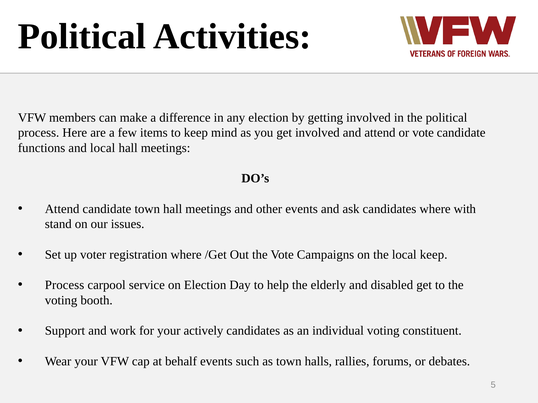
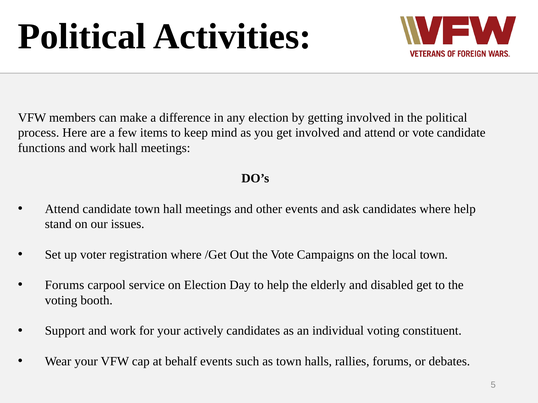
functions and local: local -> work (103, 148)
where with: with -> help (465, 209)
local keep: keep -> town (434, 255)
Process: Process -> Forums (65, 285)
